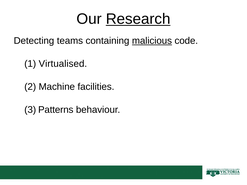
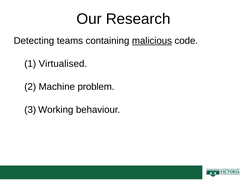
Research underline: present -> none (138, 19)
facilities: facilities -> problem (96, 87)
Patterns: Patterns -> Working (56, 110)
